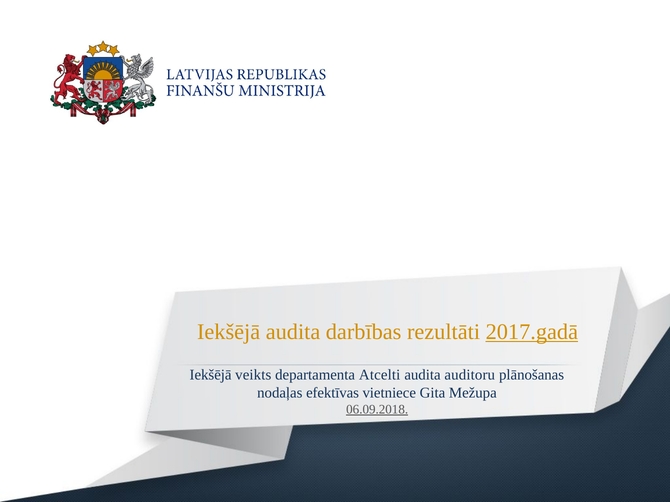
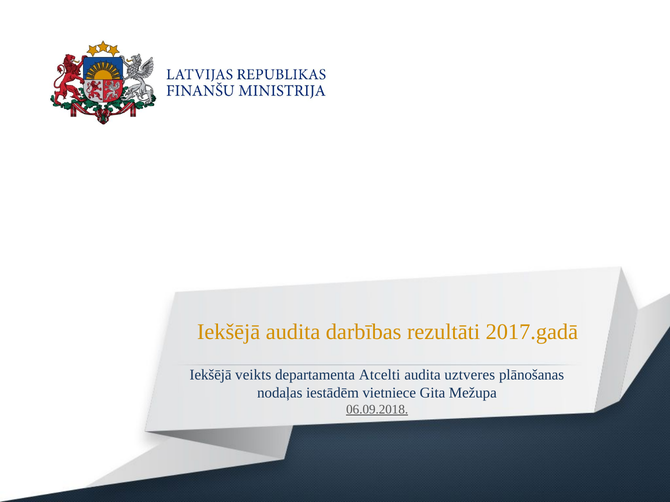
2017.gadā underline: present -> none (532, 332)
auditoru: auditoru -> uztveres (470, 375)
efektīvas: efektīvas -> iestādēm (332, 393)
